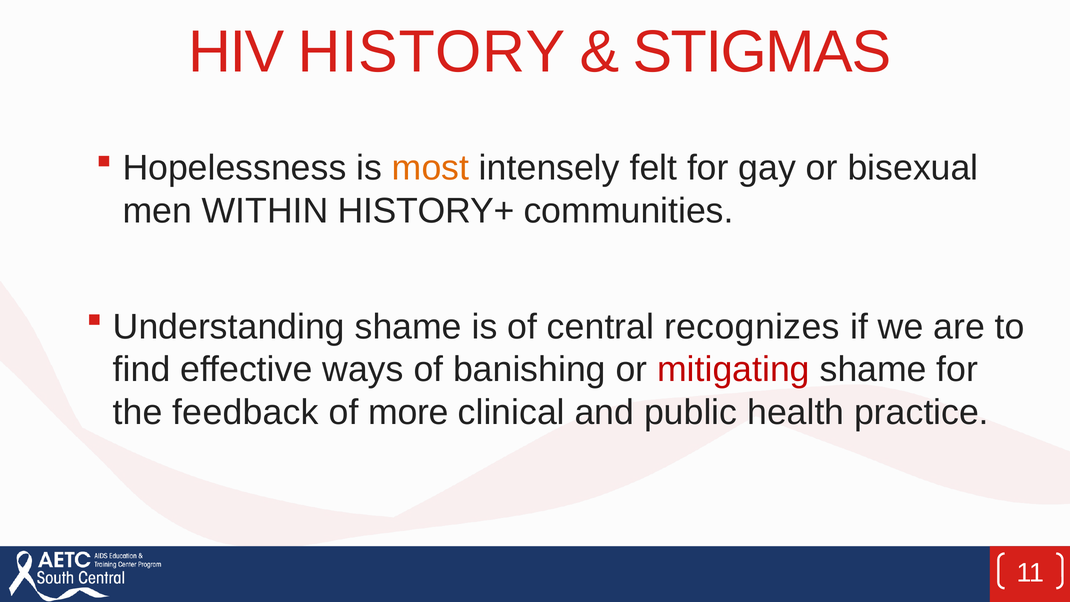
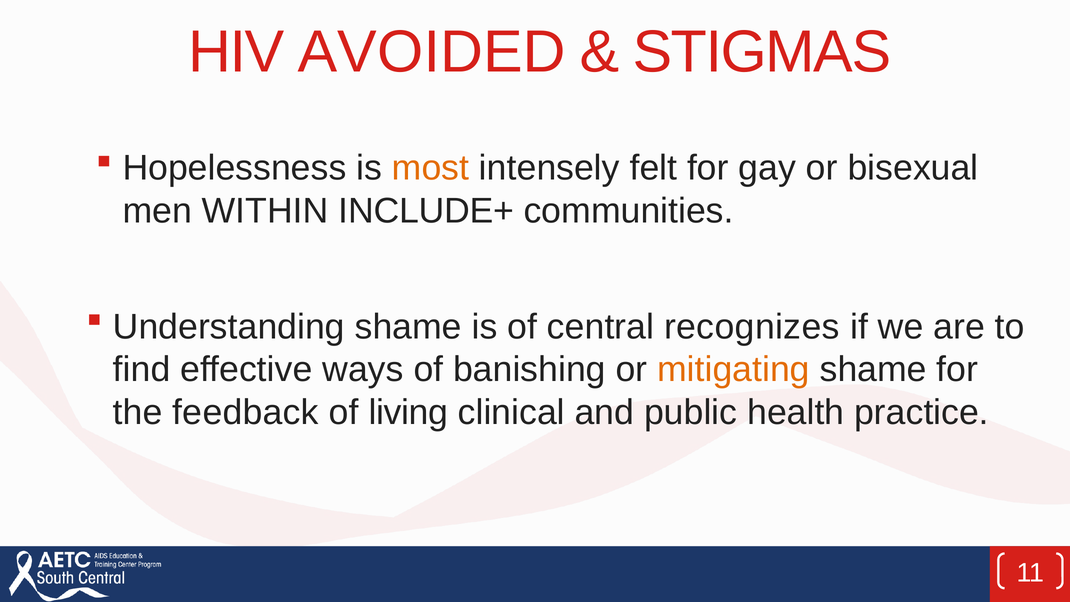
HISTORY: HISTORY -> AVOIDED (432, 52)
HISTORY+: HISTORY+ -> INCLUDE+ (426, 211)
mitigating colour: red -> orange (733, 370)
more: more -> living (408, 412)
